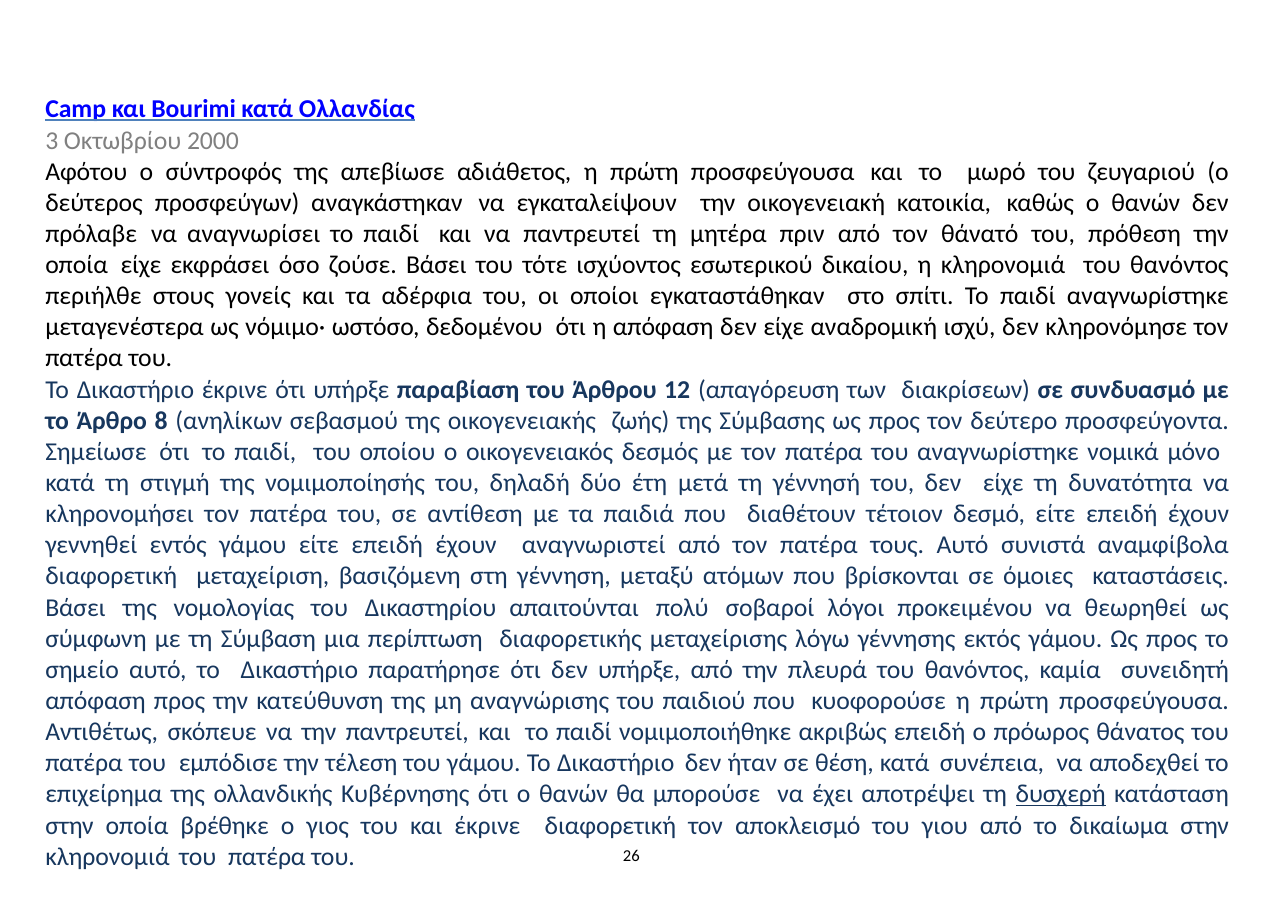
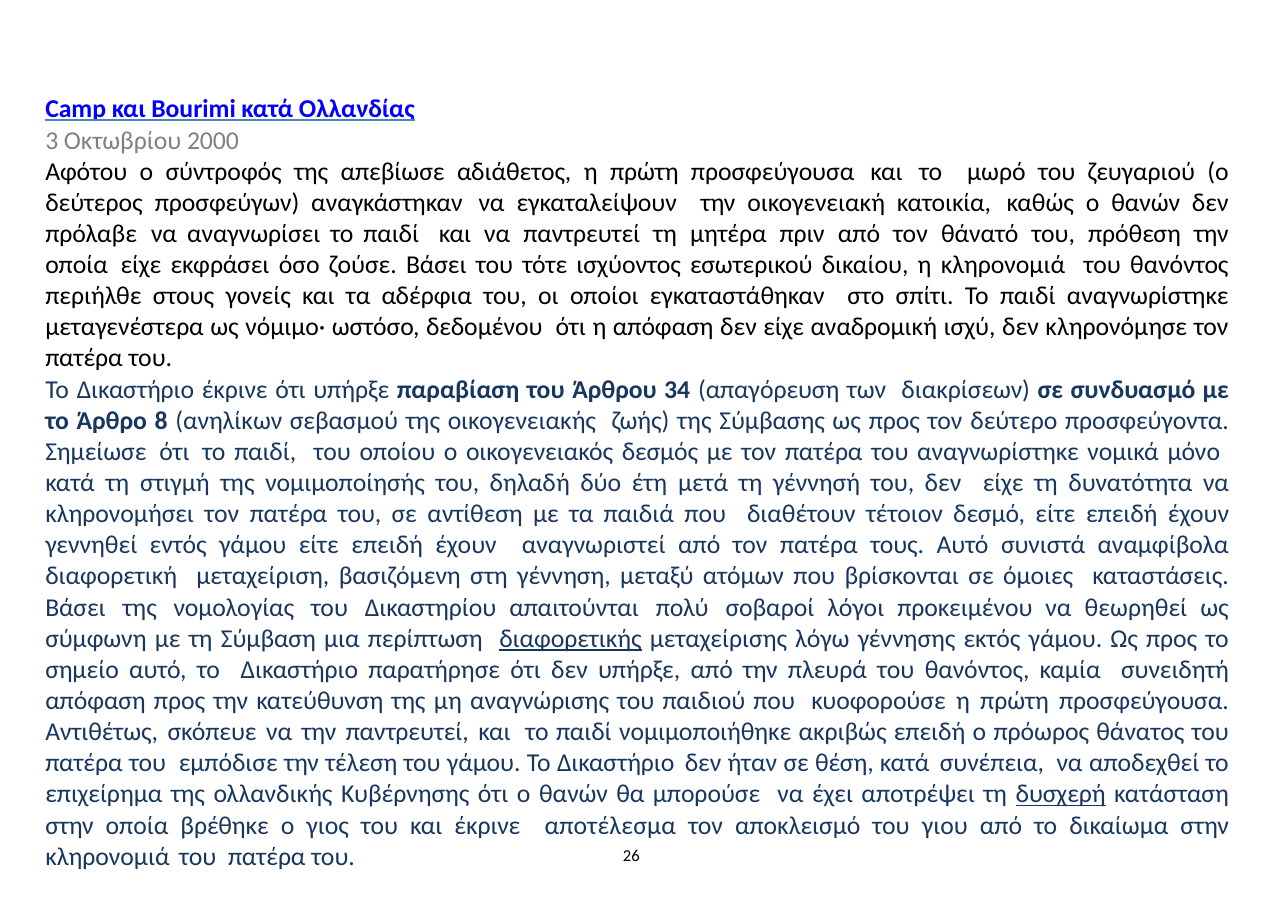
12: 12 -> 34 (677, 390)
διαφορετικής underline: none -> present (571, 639)
έκρινε διαφορετική: διαφορετική -> αποτέλεσμα (610, 826)
